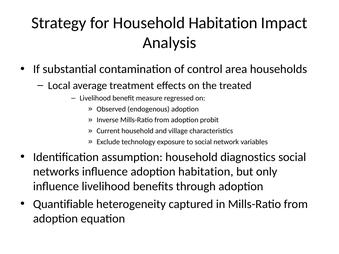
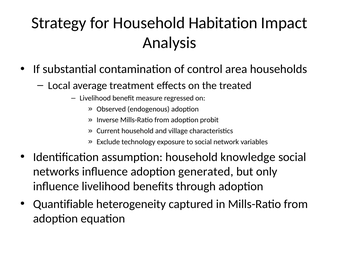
diagnostics: diagnostics -> knowledge (248, 157)
adoption habitation: habitation -> generated (206, 172)
